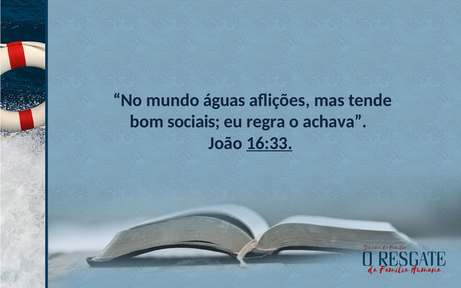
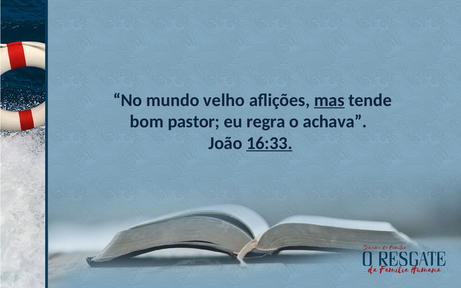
águas: águas -> velho (224, 100)
mas underline: none -> present (329, 100)
sociais: sociais -> pastor (194, 122)
